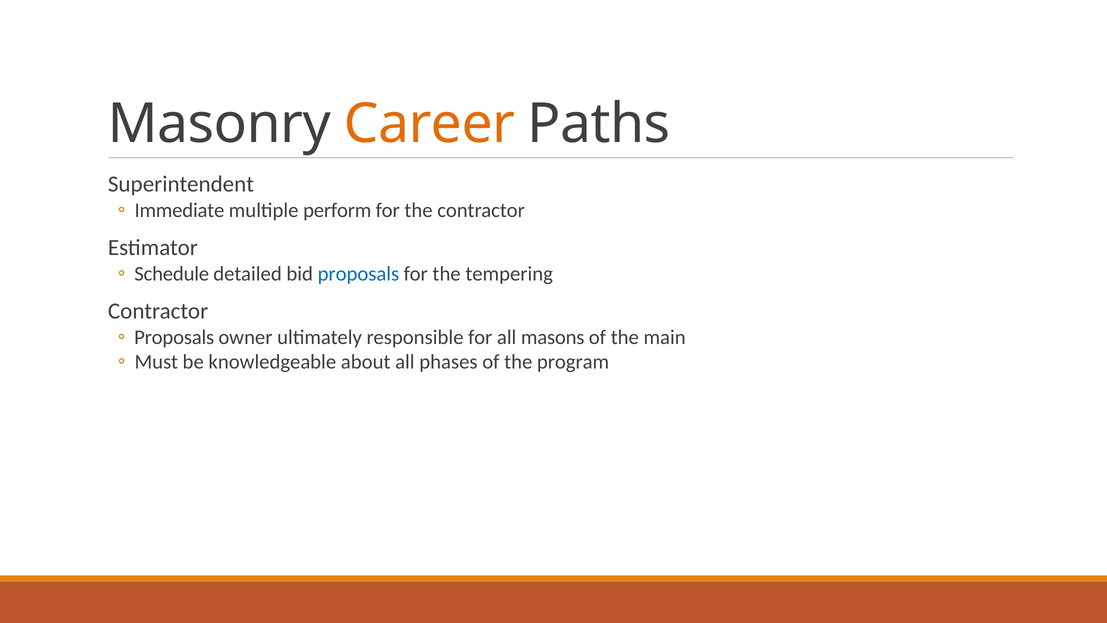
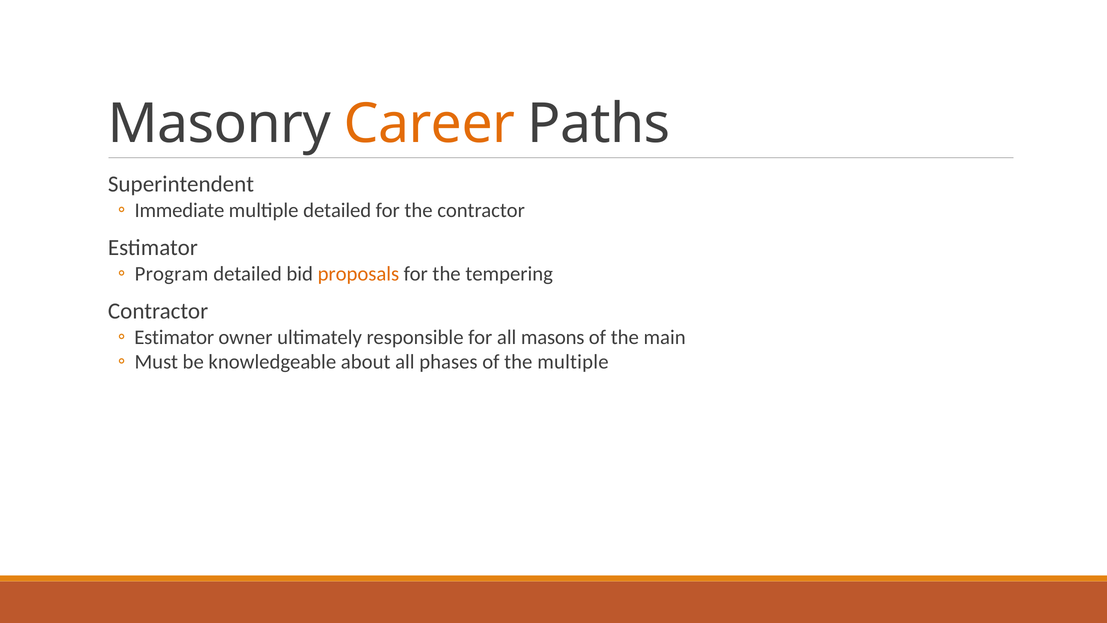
multiple perform: perform -> detailed (337, 210)
Schedule: Schedule -> Program (172, 274)
proposals colour: blue -> orange (358, 274)
Proposals: Proposals -> Estimator (174, 337)
the program: program -> multiple (573, 362)
